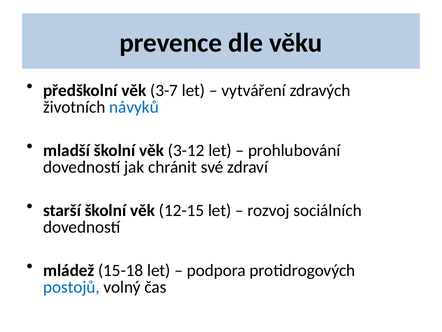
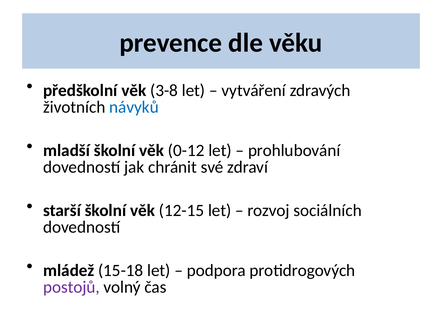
3-7: 3-7 -> 3-8 (164, 90)
3-12: 3-12 -> 0-12 (186, 150)
postojů colour: blue -> purple (71, 287)
